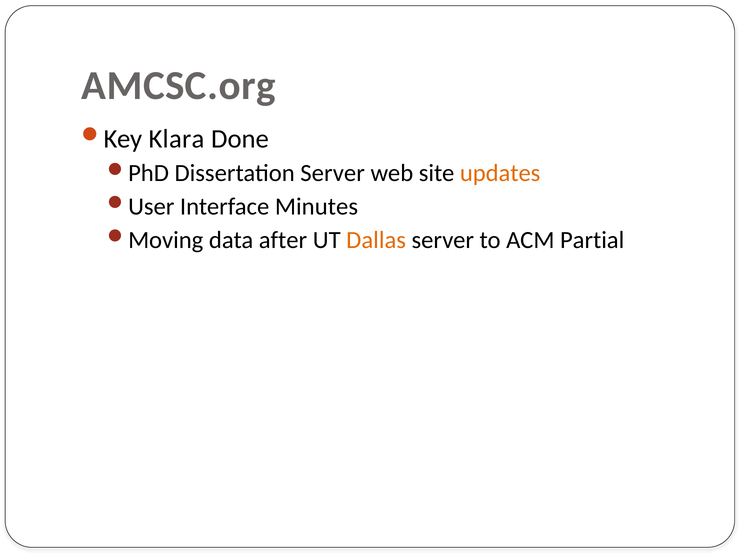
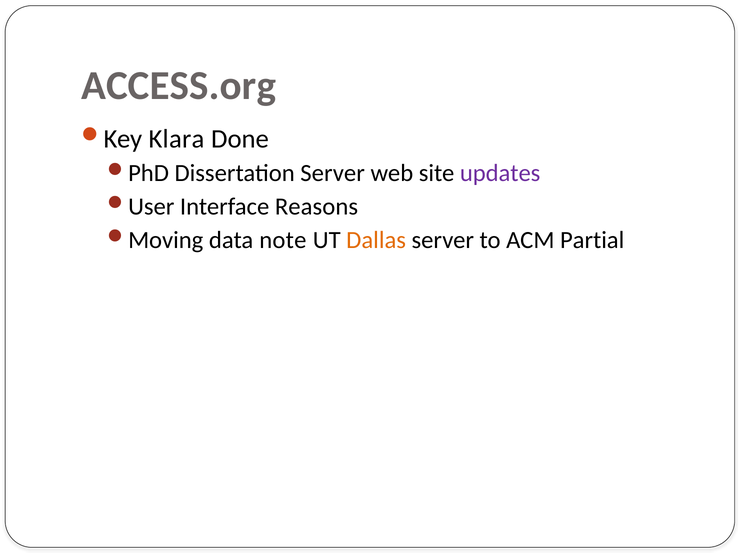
AMCSC.org: AMCSC.org -> ACCESS.org (179, 86)
updates colour: orange -> purple (500, 173)
Minutes: Minutes -> Reasons (316, 207)
after: after -> note (283, 240)
